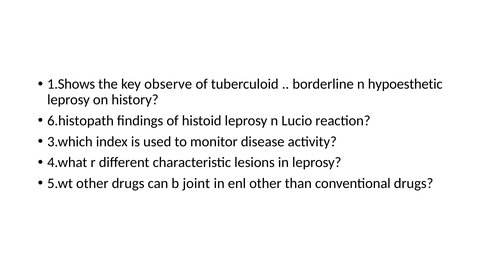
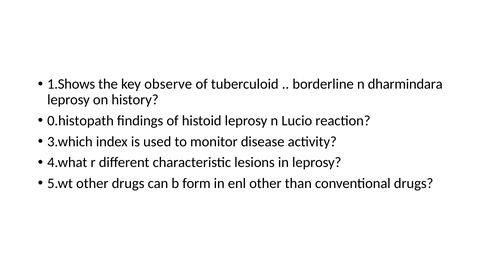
hypoesthetic: hypoesthetic -> dharmindara (405, 84)
6.histopath: 6.histopath -> 0.histopath (81, 121)
joint: joint -> form (196, 183)
